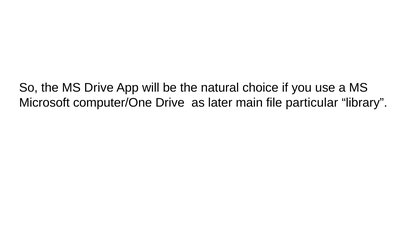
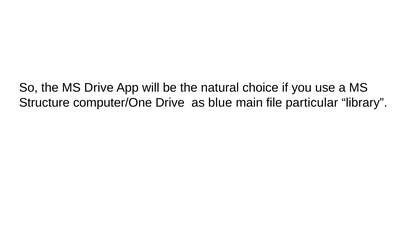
Microsoft: Microsoft -> Structure (44, 103)
later: later -> blue (220, 103)
